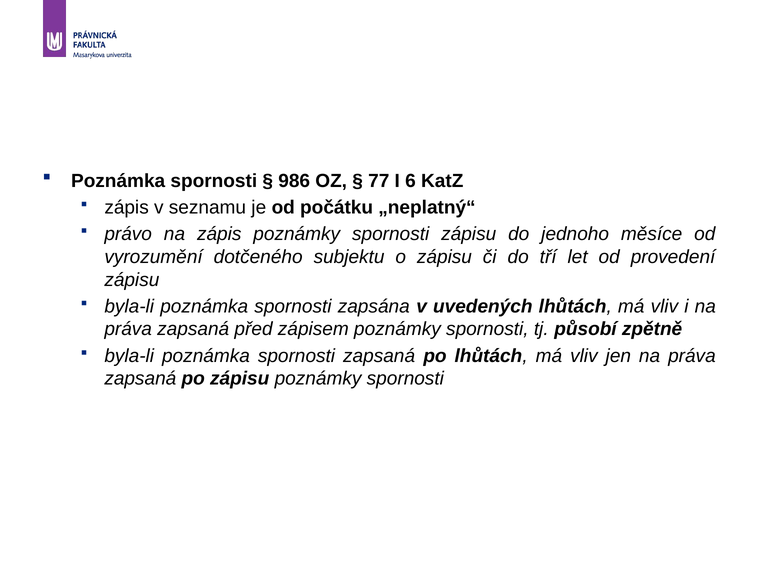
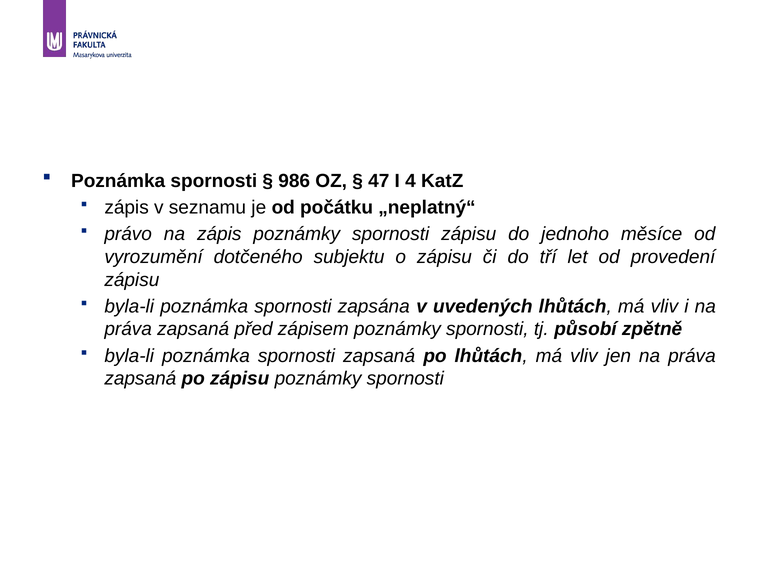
77: 77 -> 47 (379, 181)
6: 6 -> 4 (411, 181)
